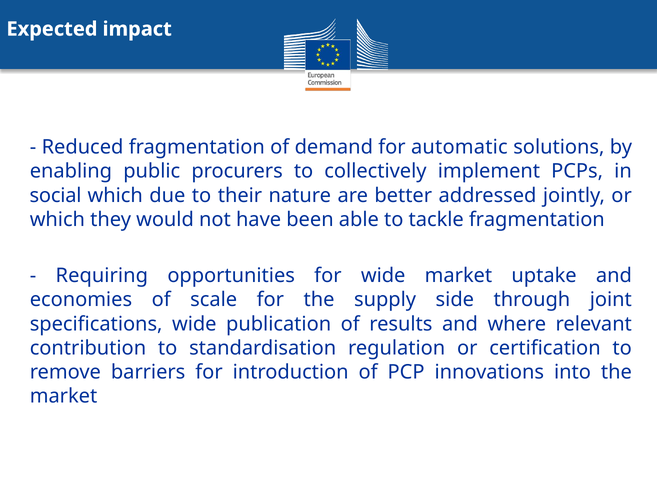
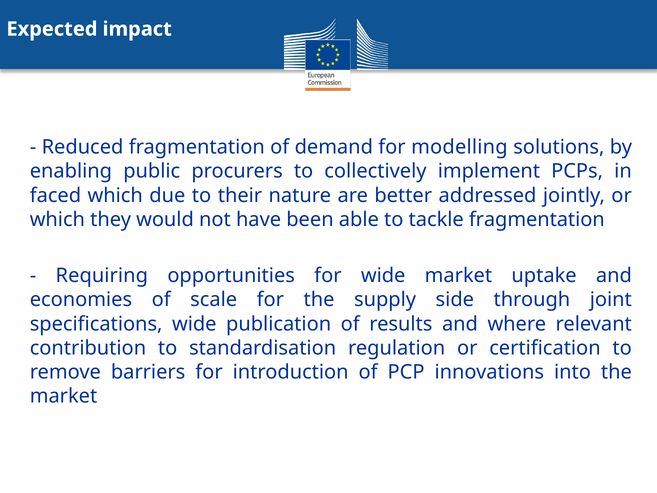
automatic: automatic -> modelling (459, 147)
social: social -> faced (55, 195)
